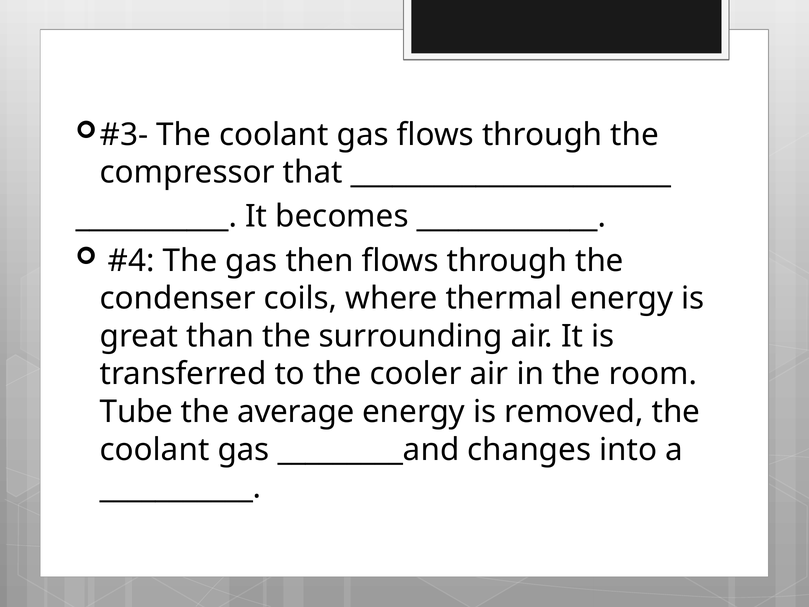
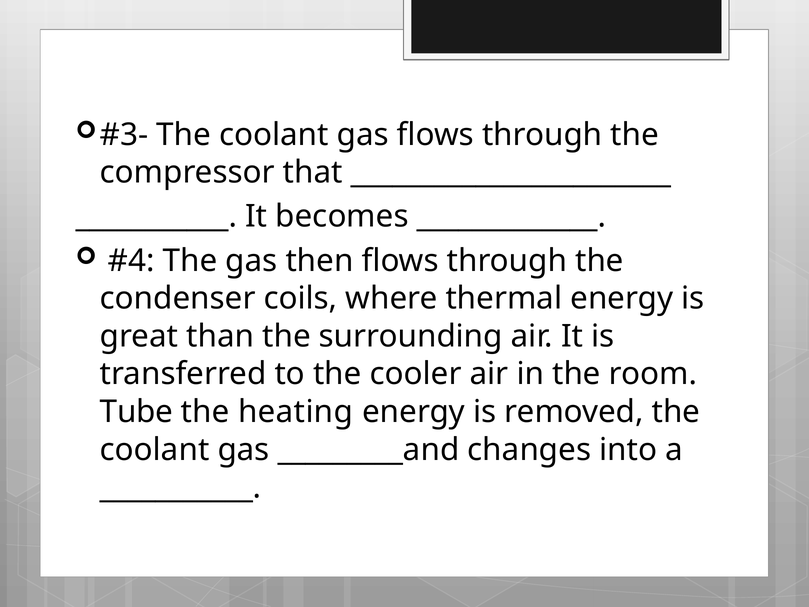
average: average -> heating (296, 412)
